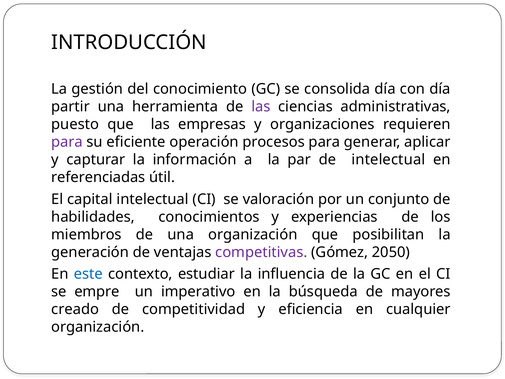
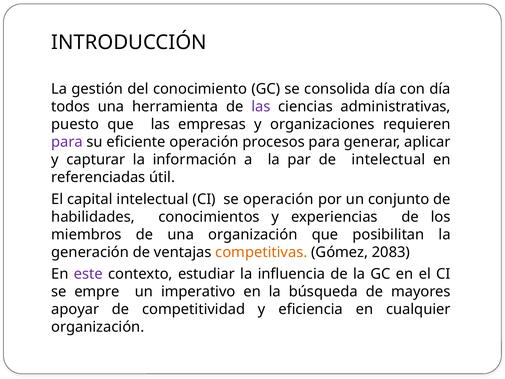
partir: partir -> todos (71, 107)
se valoración: valoración -> operación (278, 199)
competitivas colour: purple -> orange (261, 252)
2050: 2050 -> 2083 (391, 252)
este colour: blue -> purple (88, 274)
creado: creado -> apoyar (75, 309)
